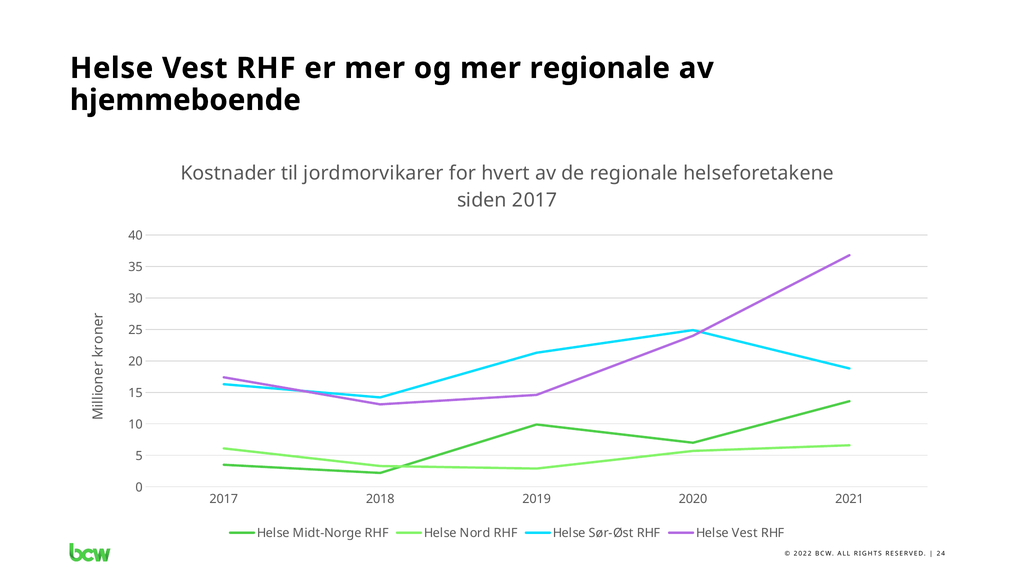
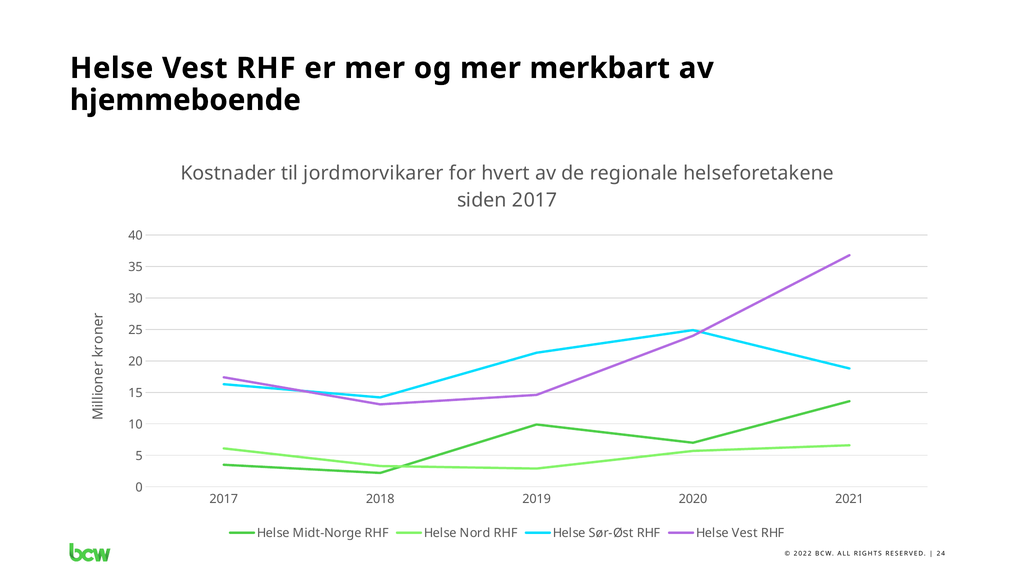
mer regionale: regionale -> merkbart (600, 68)
